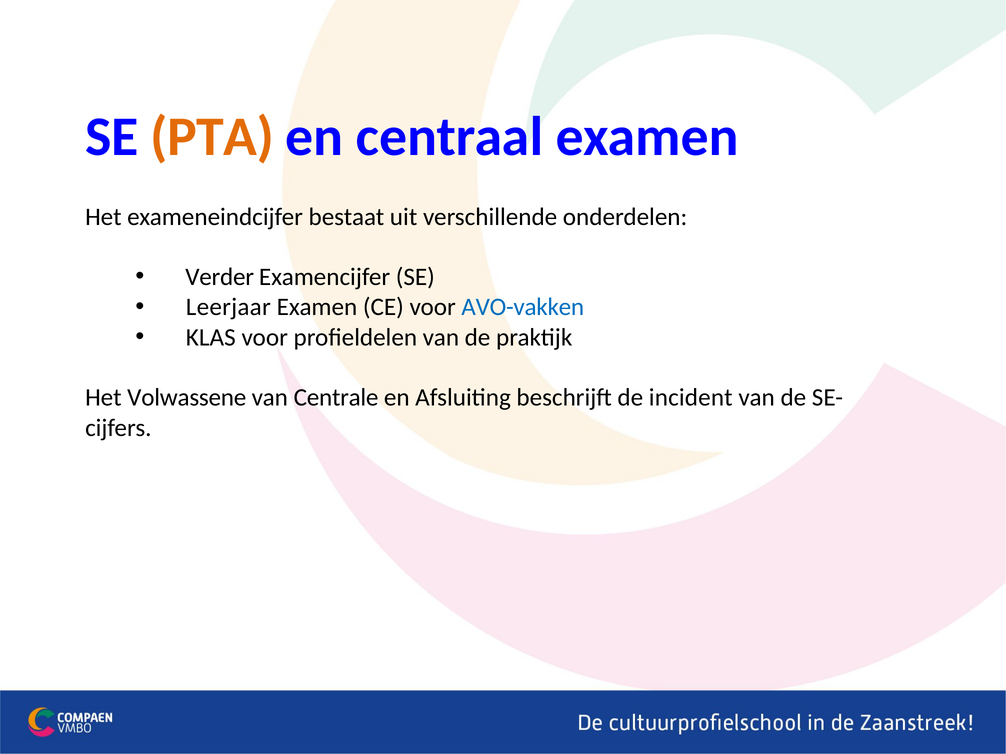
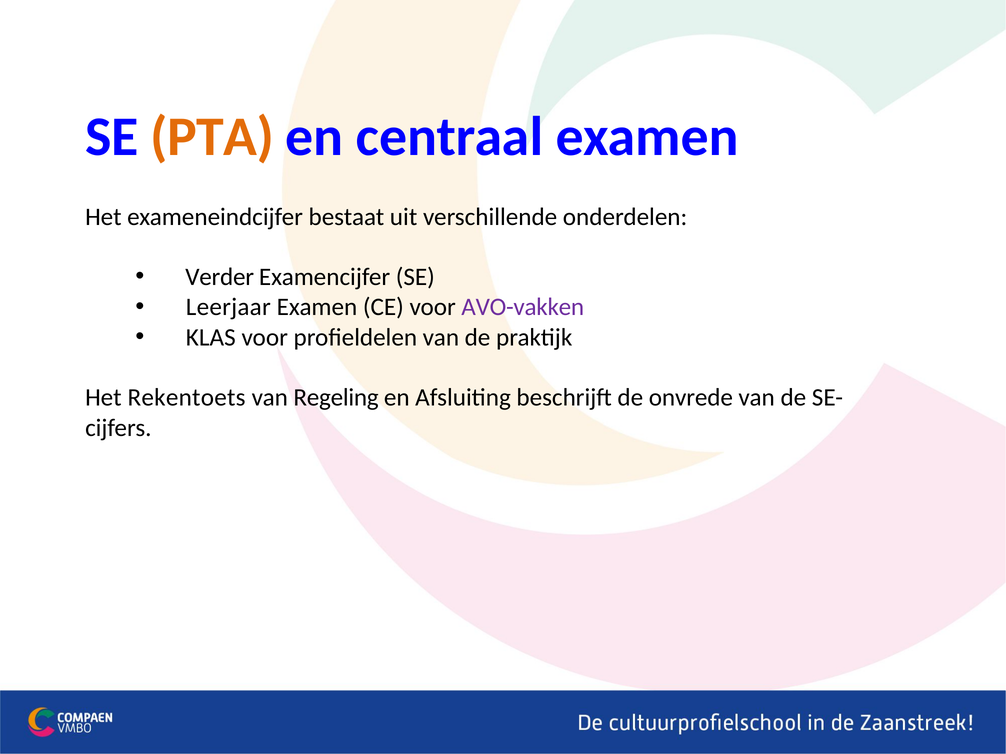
AVO-vakken colour: blue -> purple (523, 307)
Volwassene: Volwassene -> Rekentoets (187, 398)
Centrale: Centrale -> Regeling (336, 398)
incident: incident -> onvrede (691, 398)
